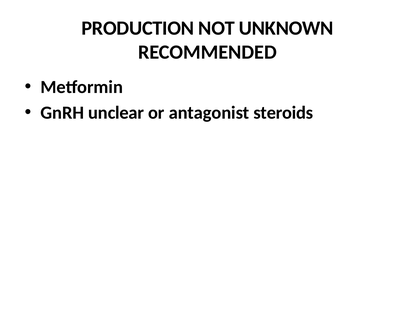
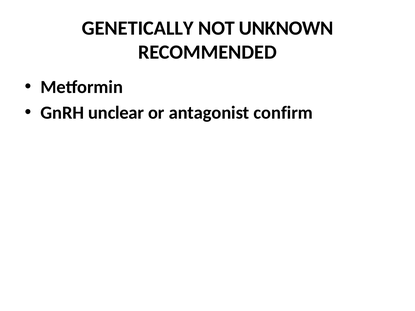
PRODUCTION: PRODUCTION -> GENETICALLY (138, 28)
steroids: steroids -> confirm (283, 113)
